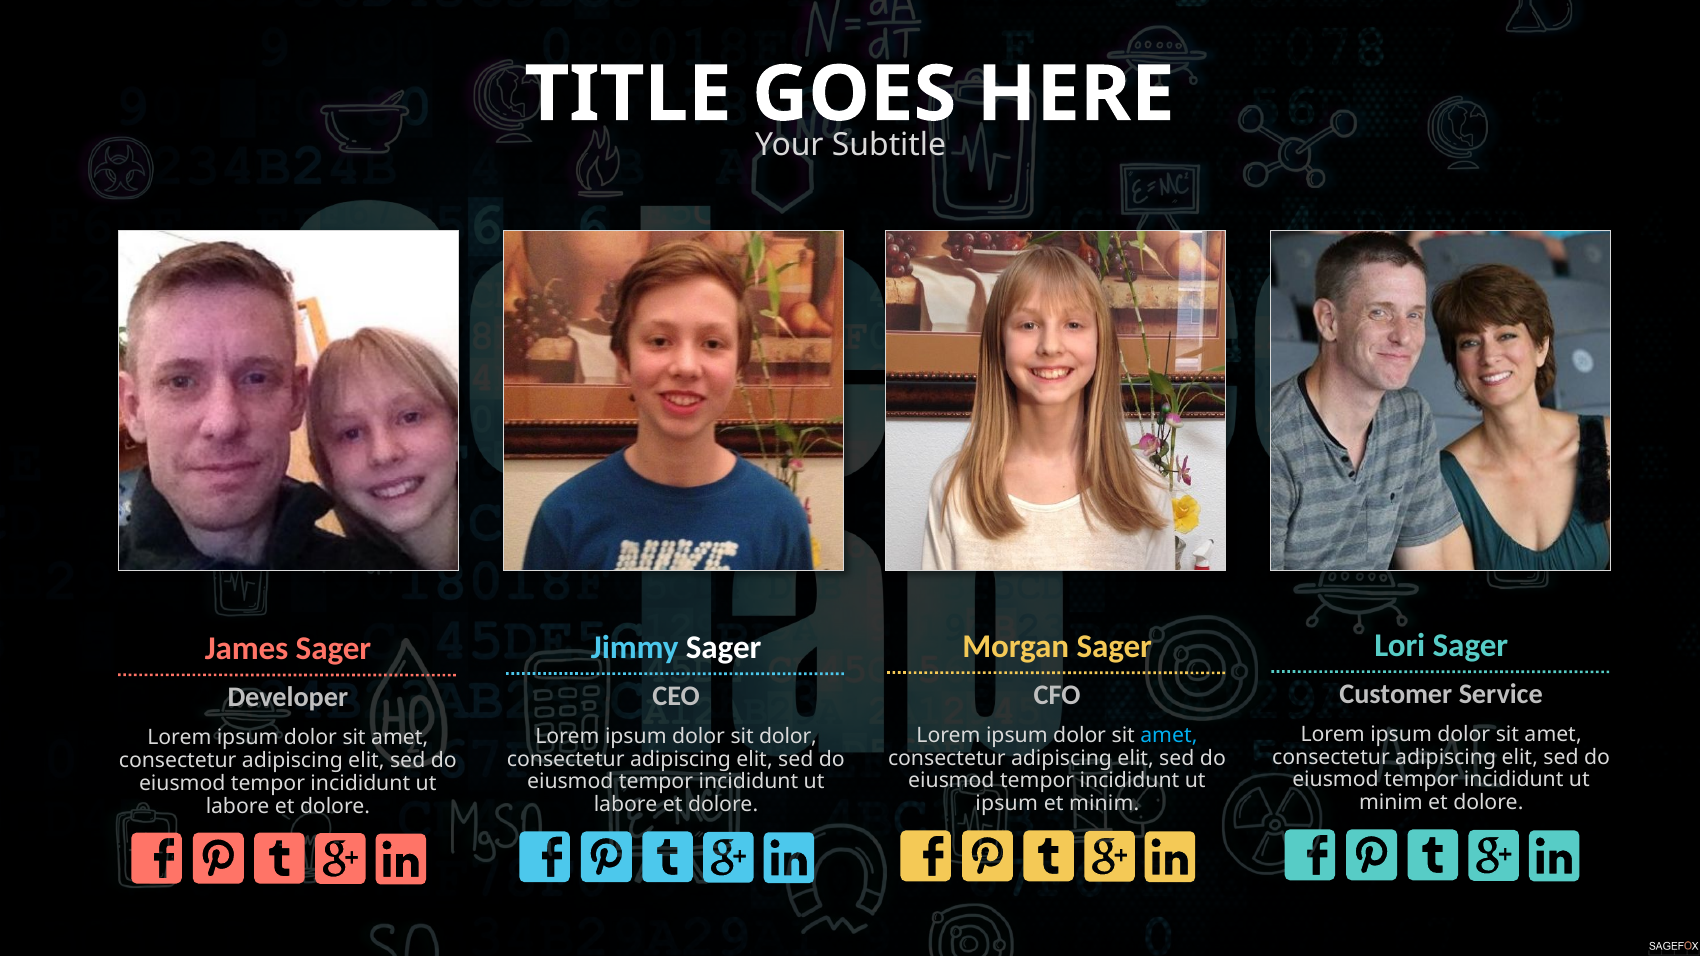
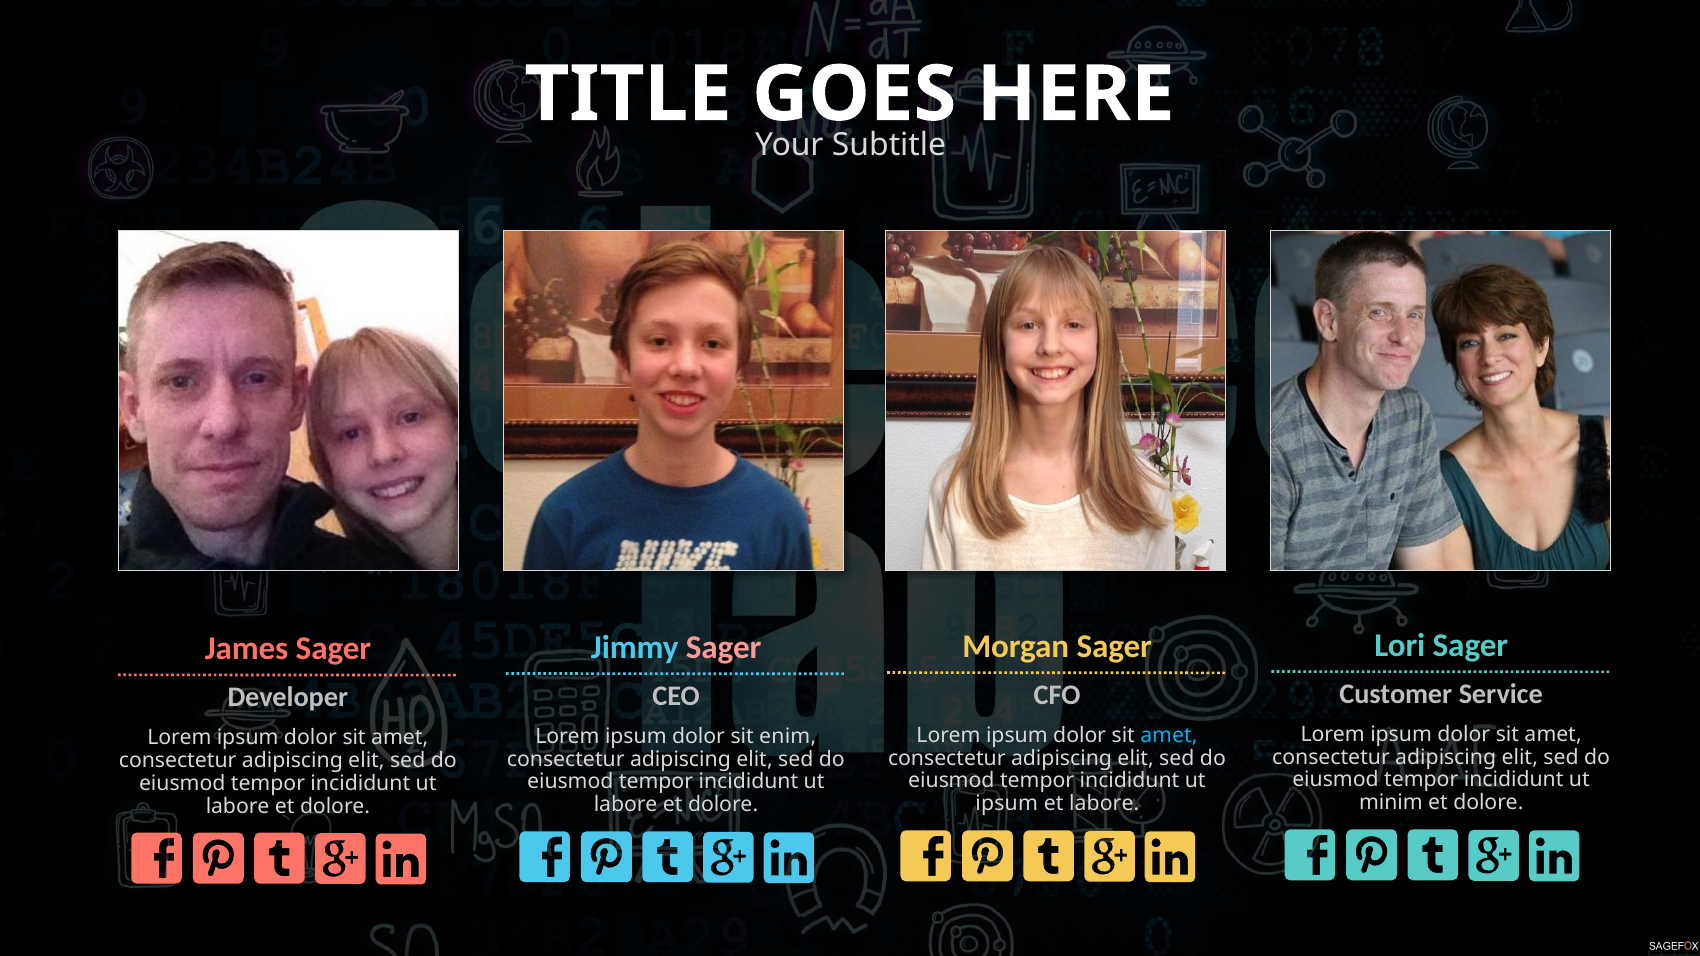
Sager colour: white -> pink (724, 647)
sit dolor: dolor -> enim (788, 736)
et minim: minim -> labore (1104, 804)
